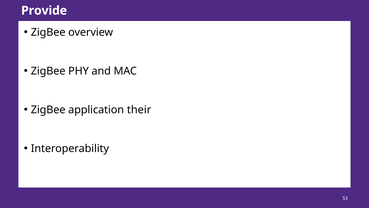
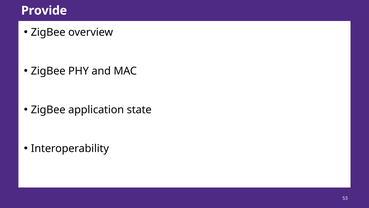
their: their -> state (139, 110)
